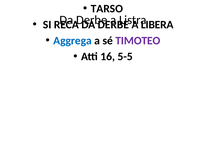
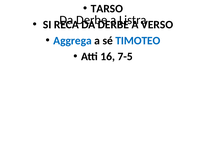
LIBERA: LIBERA -> VERSO (157, 25)
TIMOTEO colour: purple -> blue (138, 41)
5-5: 5-5 -> 7-5 (125, 57)
